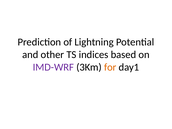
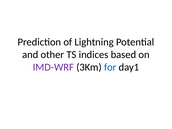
for colour: orange -> blue (110, 67)
